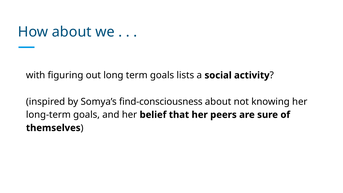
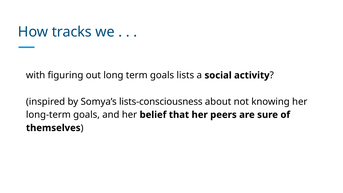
How about: about -> tracks (72, 32)
find-consciousness: find-consciousness -> lists-consciousness (161, 102)
